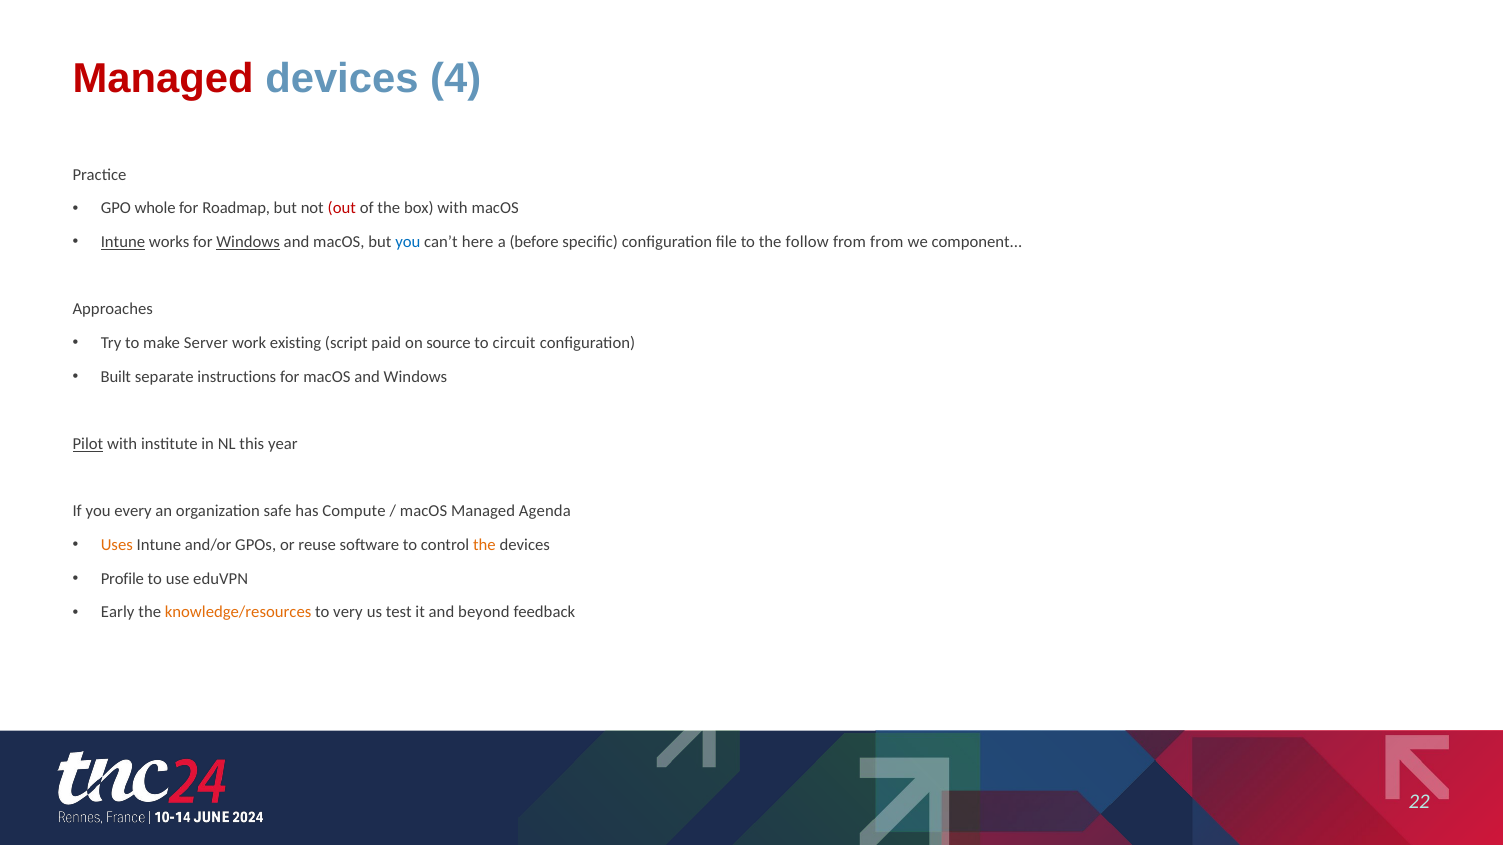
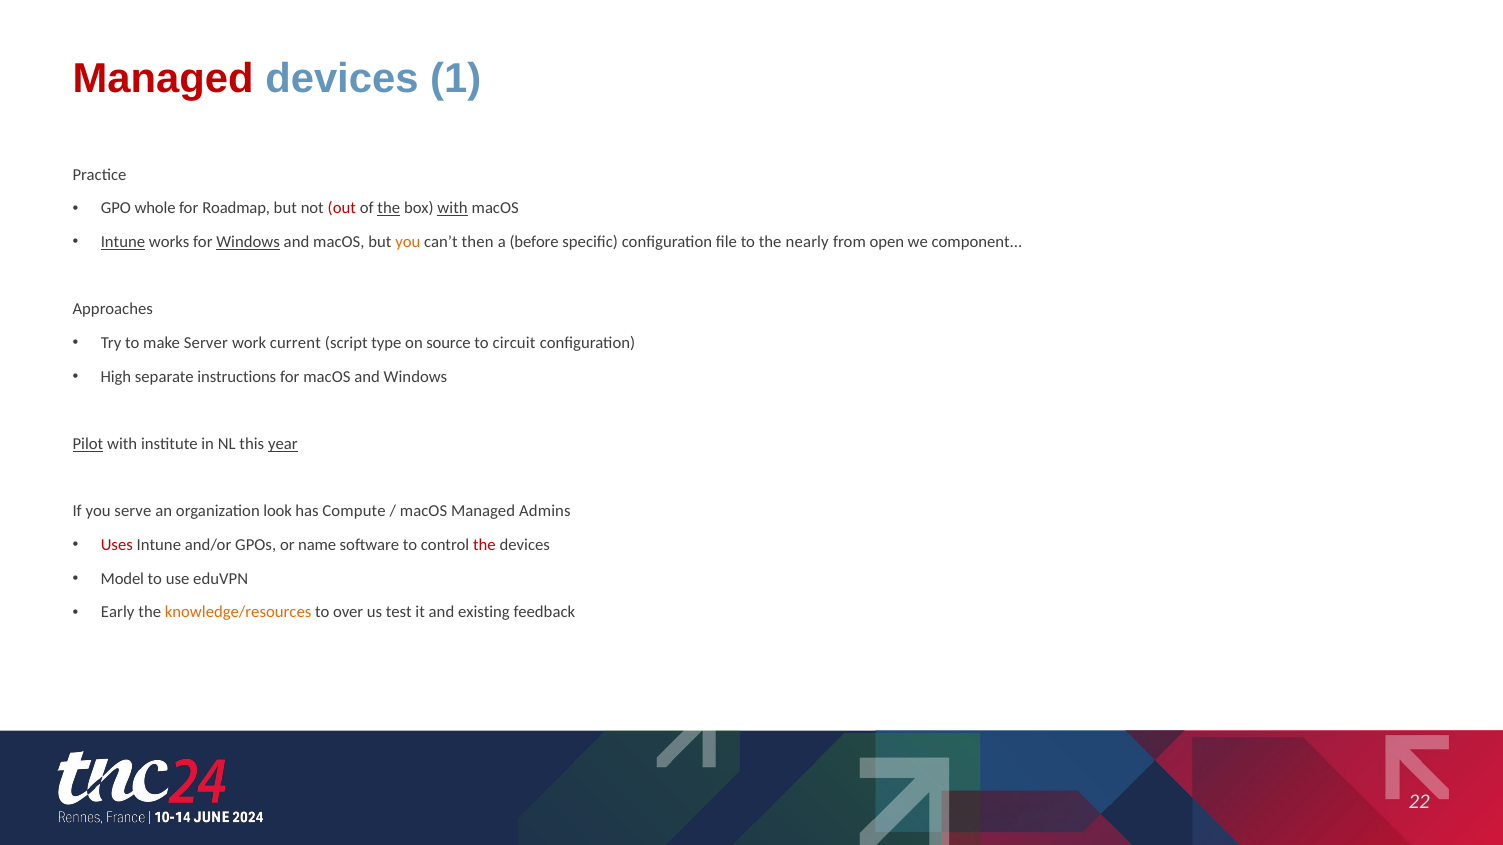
4: 4 -> 1 (456, 79)
the underline: none -> present (389, 209)
with underline: none -> present (453, 209)
you colour: blue -> orange (408, 242)
here: here -> then (478, 242)
follow: follow -> nearly (807, 242)
from from: from -> open (887, 242)
existing: existing -> current (295, 343)
paid: paid -> type (386, 343)
Built: Built -> High (116, 377)
year underline: none -> present (283, 444)
every: every -> serve (133, 512)
safe: safe -> look (278, 512)
Agenda: Agenda -> Admins (545, 512)
Uses colour: orange -> red (117, 545)
reuse: reuse -> name (317, 545)
the colour: orange -> red (484, 545)
Profile: Profile -> Model (122, 579)
very: very -> over (348, 613)
beyond: beyond -> existing (484, 613)
